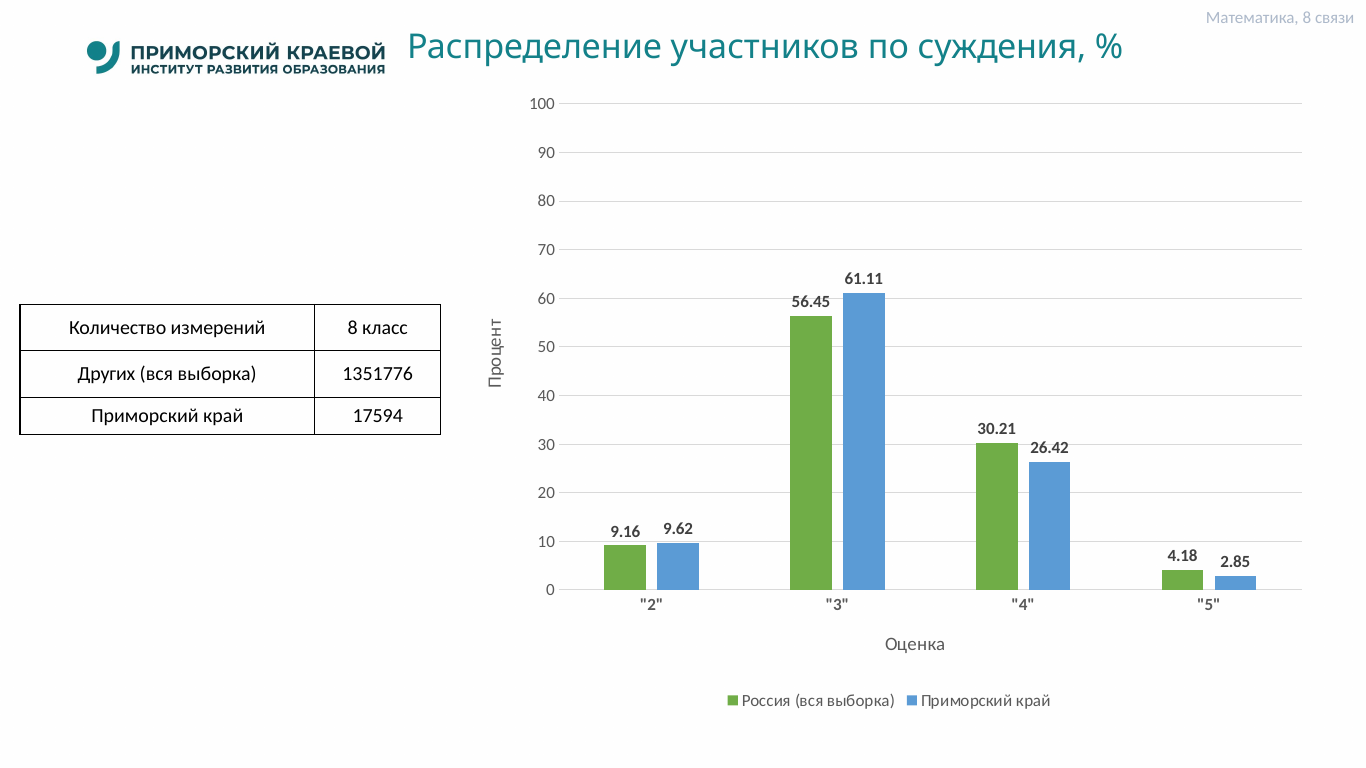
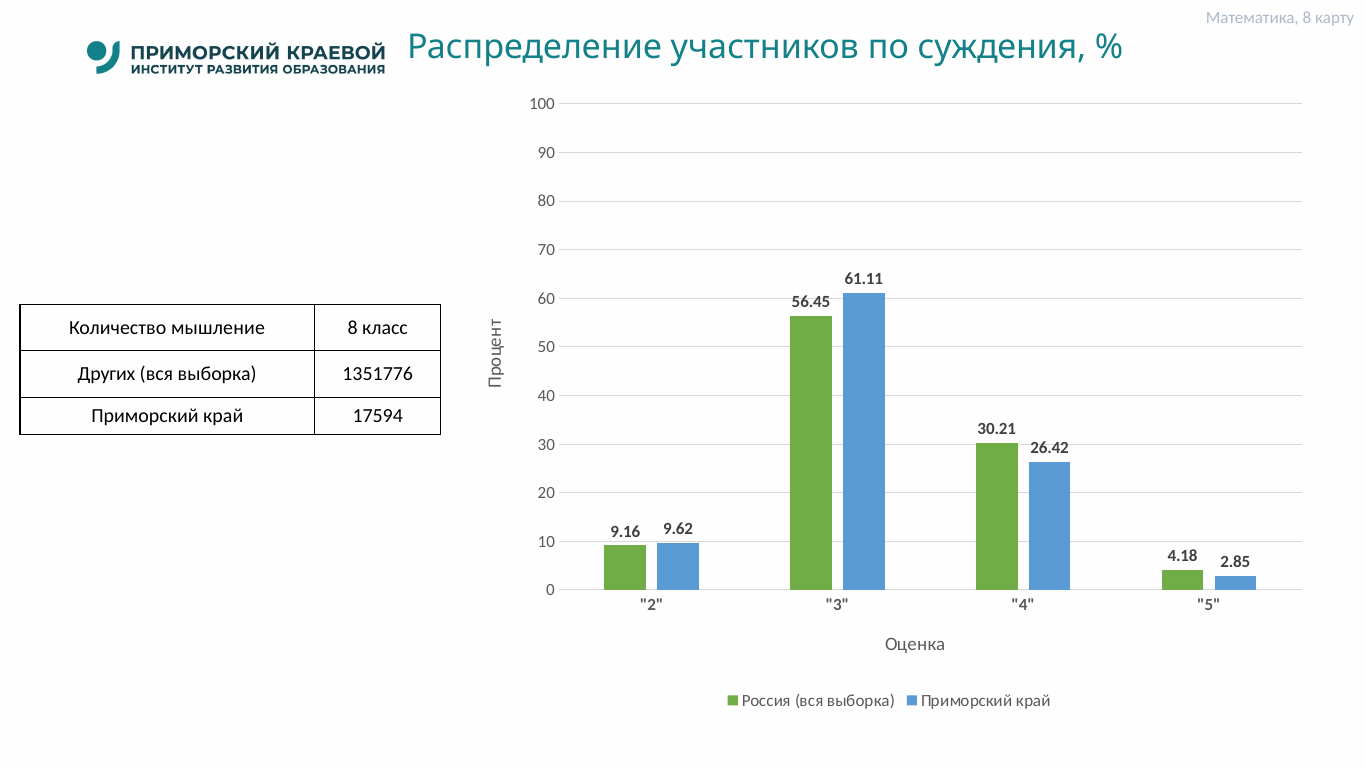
связи: связи -> карту (1335, 18)
измерений: измерений -> мышление (218, 328)
